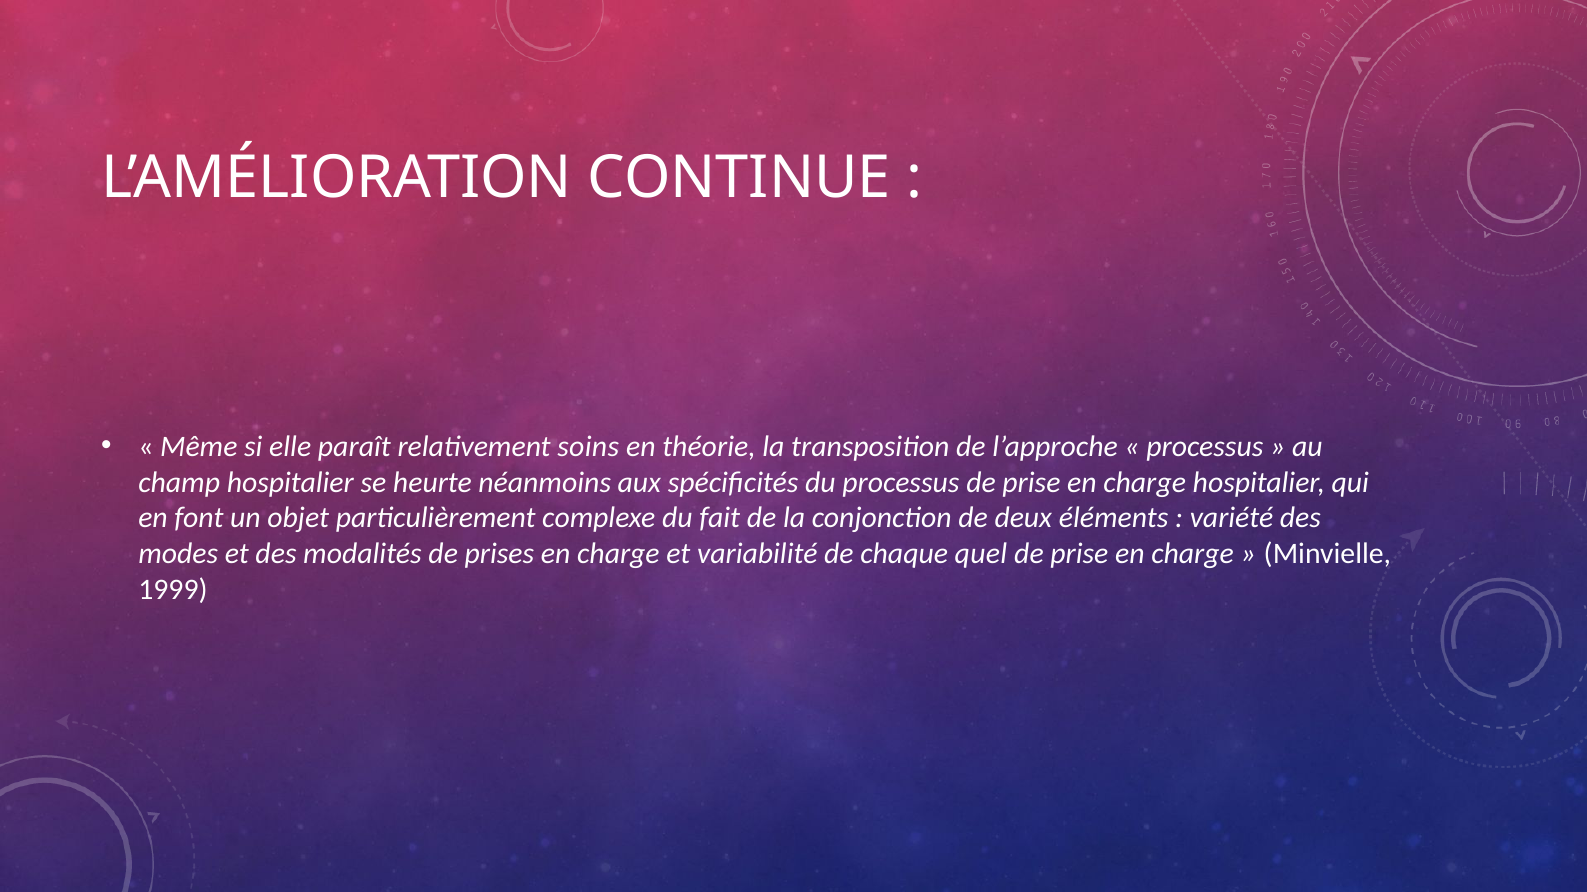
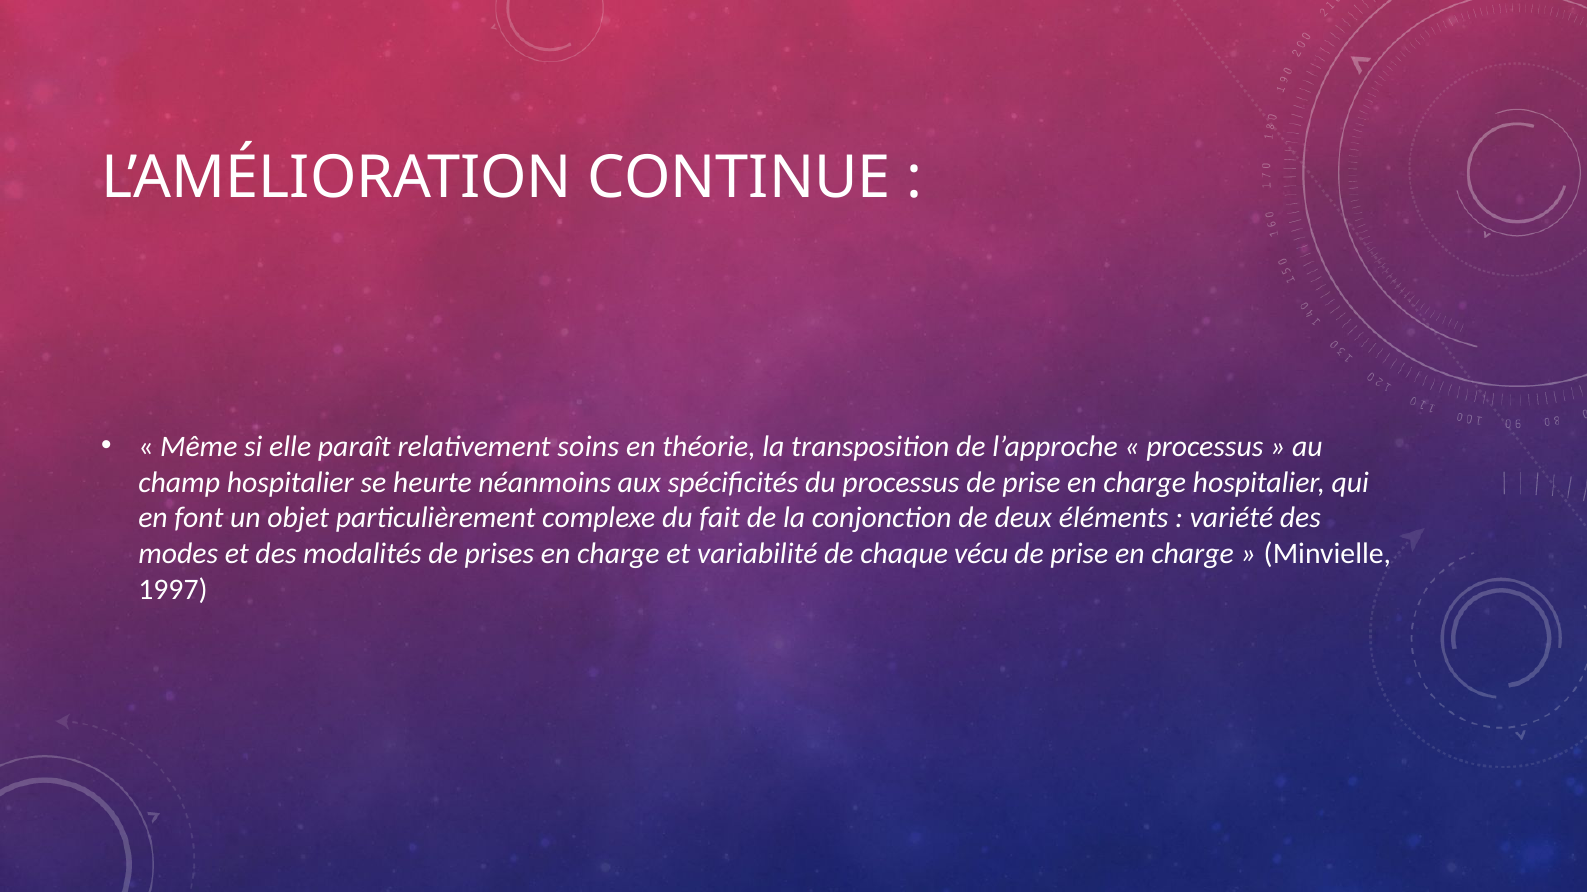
quel: quel -> vécu (981, 554)
1999: 1999 -> 1997 (173, 590)
